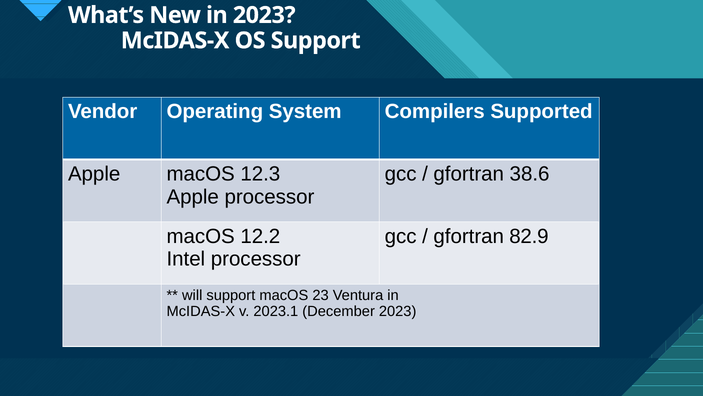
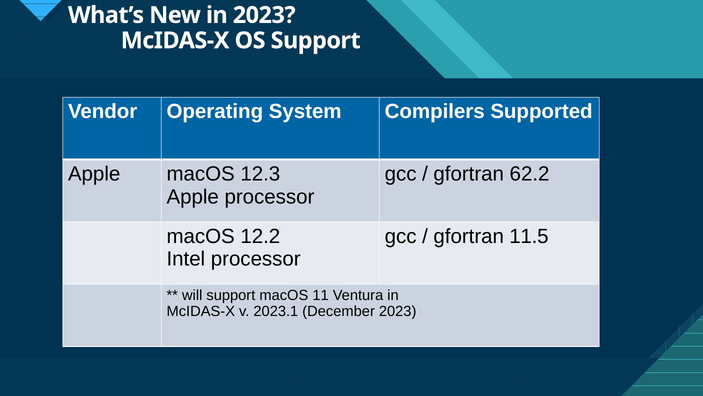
38.6: 38.6 -> 62.2 (530, 174)
82.9: 82.9 -> 11.5 (529, 236)
23: 23 -> 11 (321, 295)
